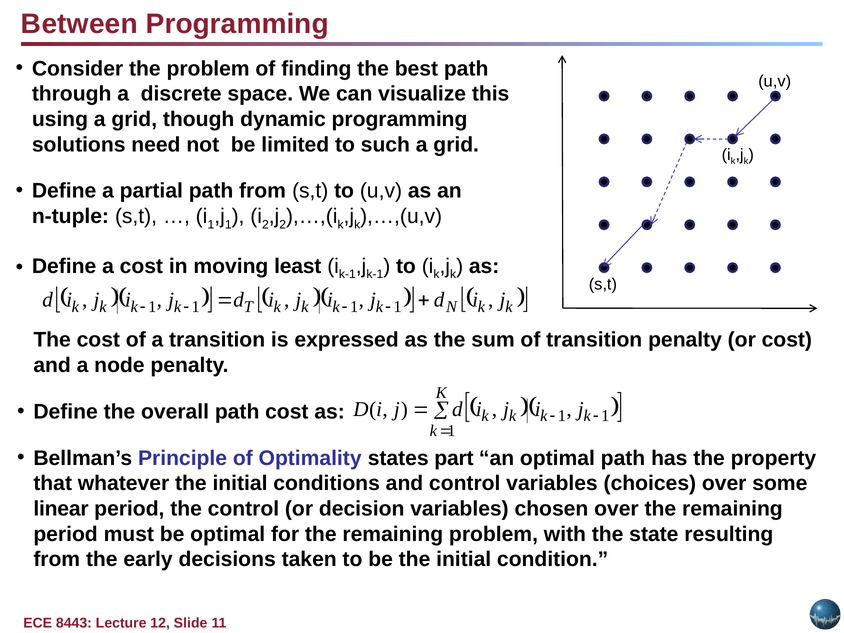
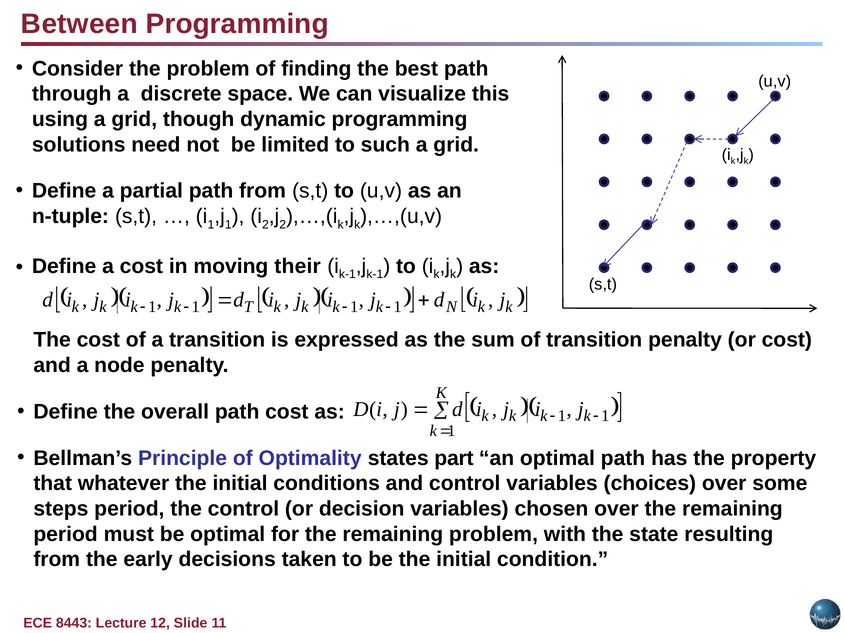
least: least -> their (298, 266)
linear: linear -> steps (61, 509)
